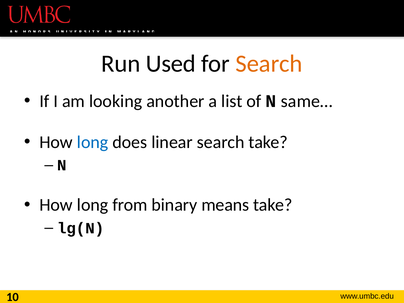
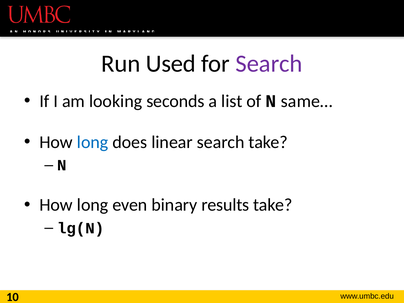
Search colour: orange -> purple (269, 64)
another: another -> seconds (176, 101)
from: from -> even (130, 205)
means: means -> results (225, 205)
